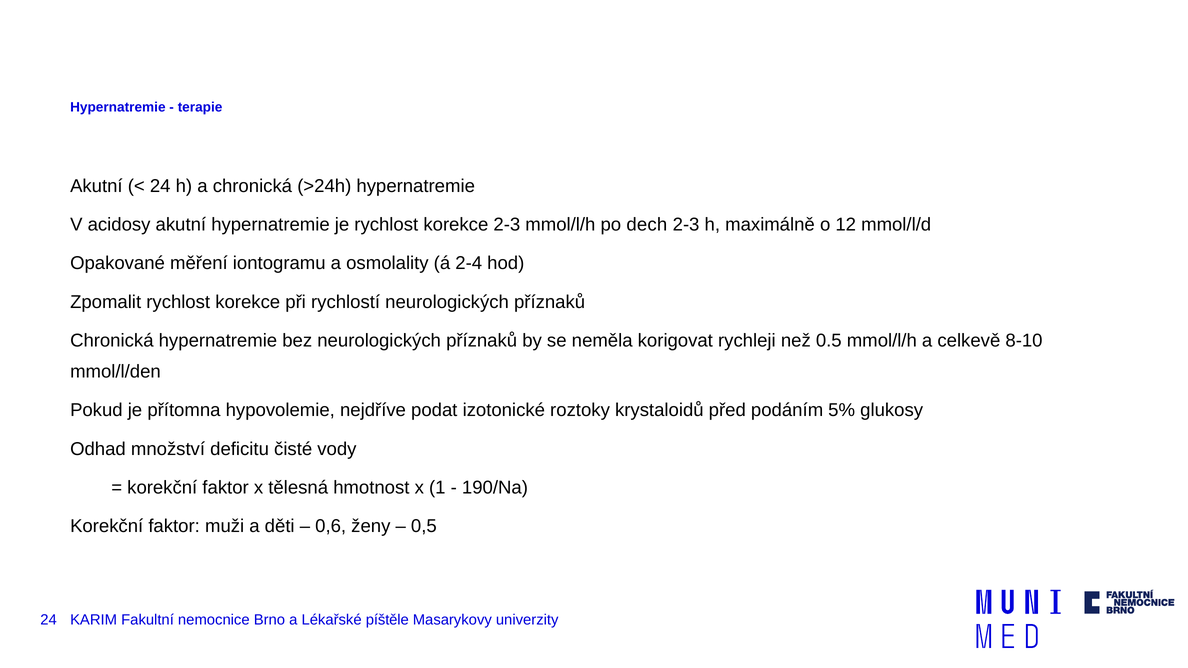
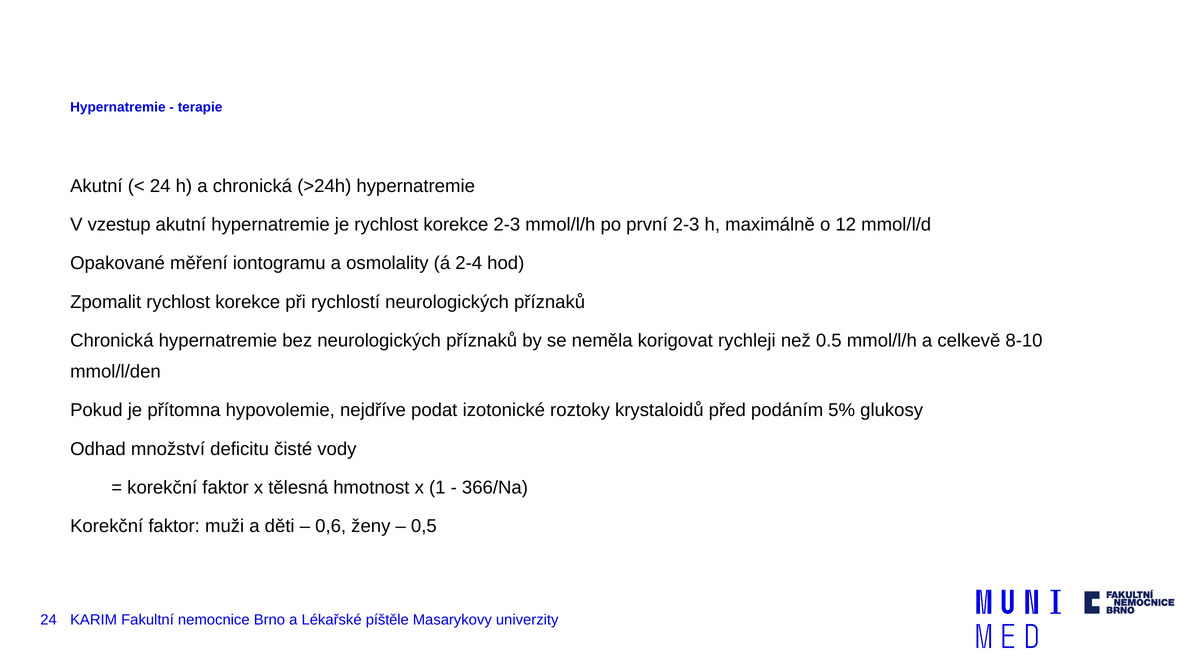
acidosy: acidosy -> vzestup (119, 225)
dech: dech -> první (647, 225)
190/Na: 190/Na -> 366/Na (495, 488)
